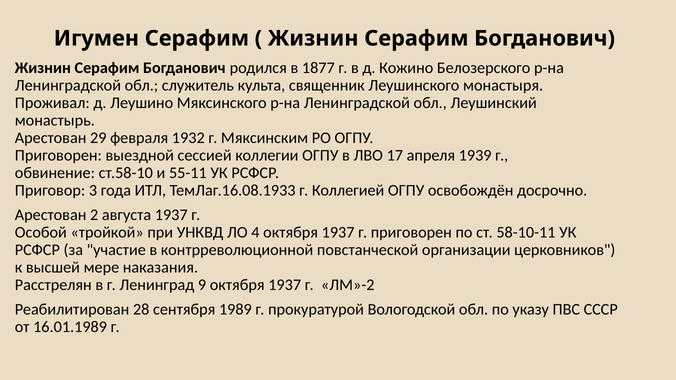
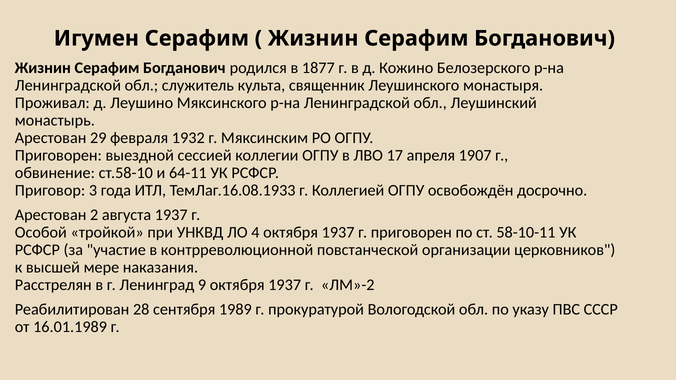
1939: 1939 -> 1907 (475, 156)
55-11: 55-11 -> 64-11 (188, 173)
